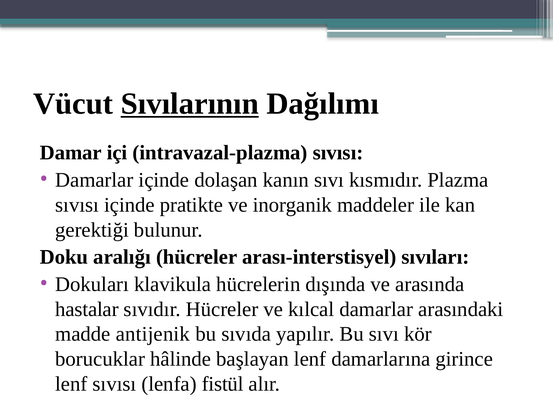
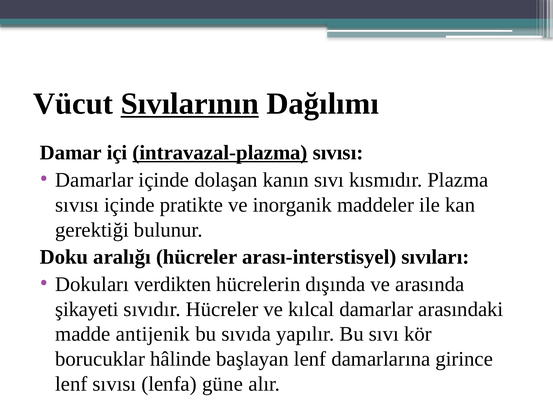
intravazal-plazma underline: none -> present (220, 153)
klavikula: klavikula -> verdikten (173, 284)
hastalar: hastalar -> şikayeti (87, 309)
fistül: fistül -> güne (222, 384)
